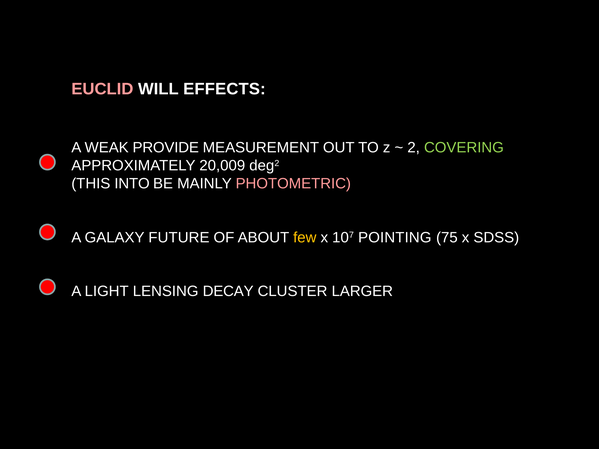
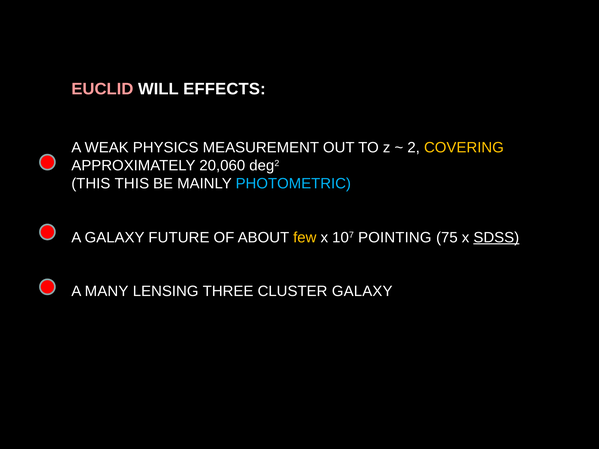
PROVIDE: PROVIDE -> PHYSICS (166, 148)
COVERING colour: light green -> yellow (464, 148)
20,009: 20,009 -> 20,060 (222, 166)
THIS INTO: INTO -> THIS (132, 184)
PHOTOMETRIC colour: pink -> light blue (293, 184)
SDSS underline: none -> present (496, 238)
LIGHT: LIGHT -> MANY (107, 292)
DECAY: DECAY -> THREE (228, 292)
CLUSTER LARGER: LARGER -> GALAXY (362, 292)
